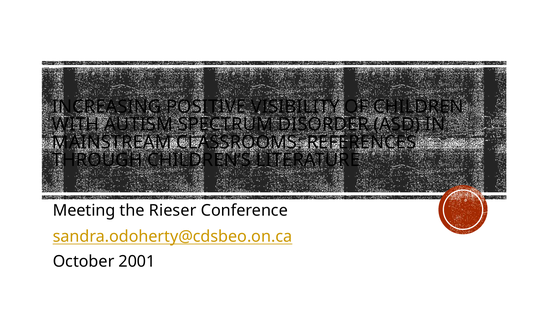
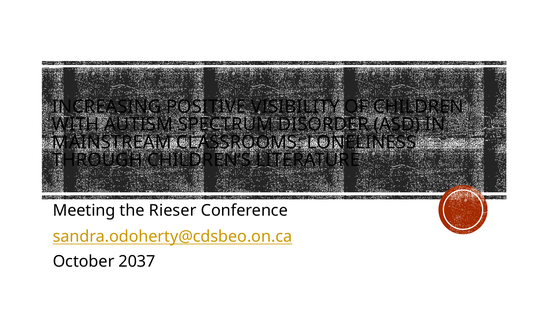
REFERENCES: REFERENCES -> LONELINESS (361, 142)
2001: 2001 -> 2037 (137, 261)
